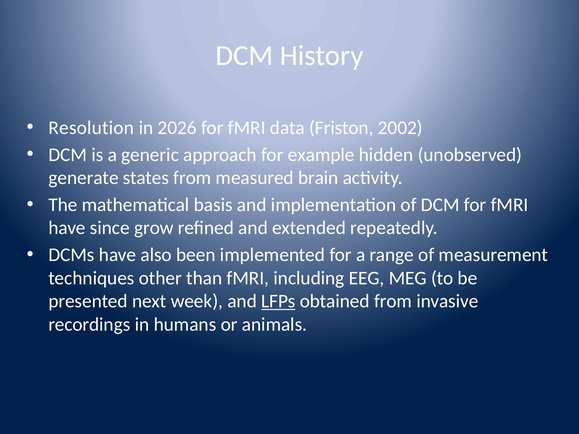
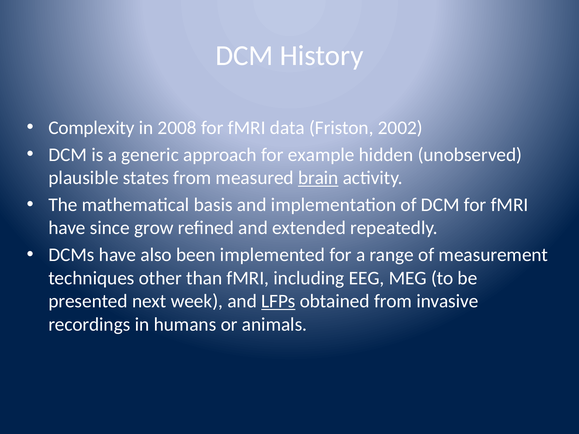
Resolution: Resolution -> Complexity (91, 128)
2026: 2026 -> 2008 (177, 128)
generate: generate -> plausible (84, 178)
brain underline: none -> present (318, 178)
